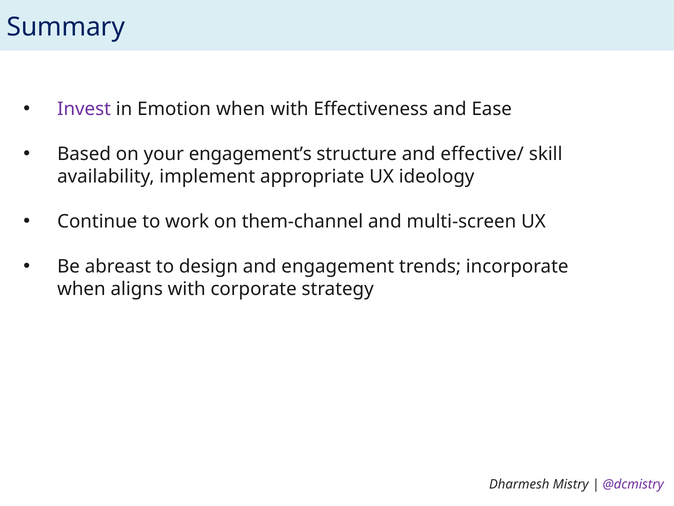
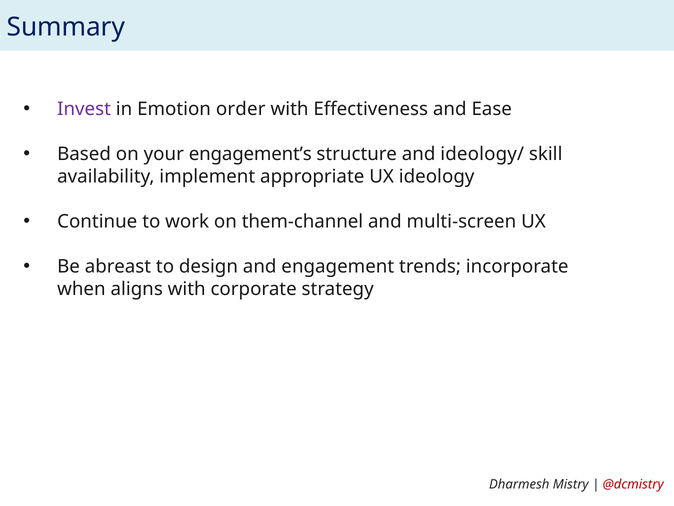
Emotion when: when -> order (241, 109)
effective/: effective/ -> ideology/ (482, 154)
@dcmistry colour: purple -> red (633, 484)
